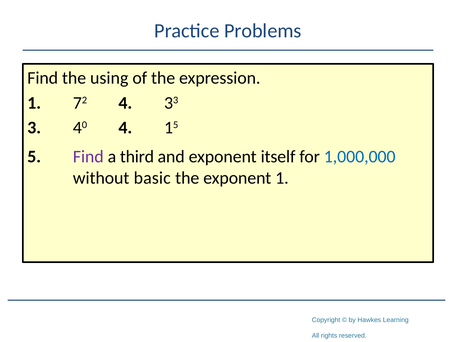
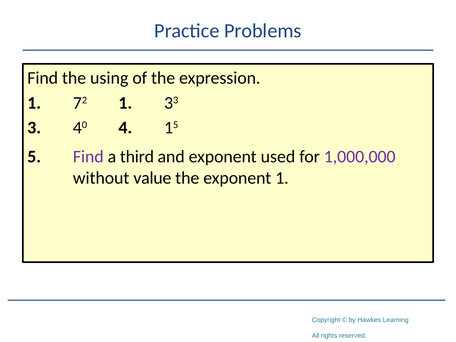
72 4: 4 -> 1 (125, 103)
itself: itself -> used (278, 157)
1,000,000 colour: blue -> purple (360, 157)
basic: basic -> value (152, 178)
